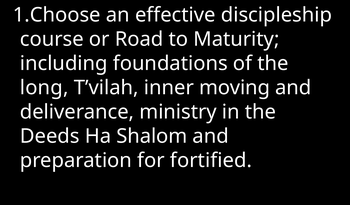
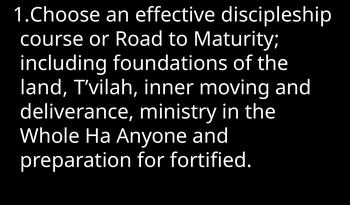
long: long -> land (44, 88)
Deeds: Deeds -> Whole (50, 136)
Shalom: Shalom -> Anyone (152, 136)
